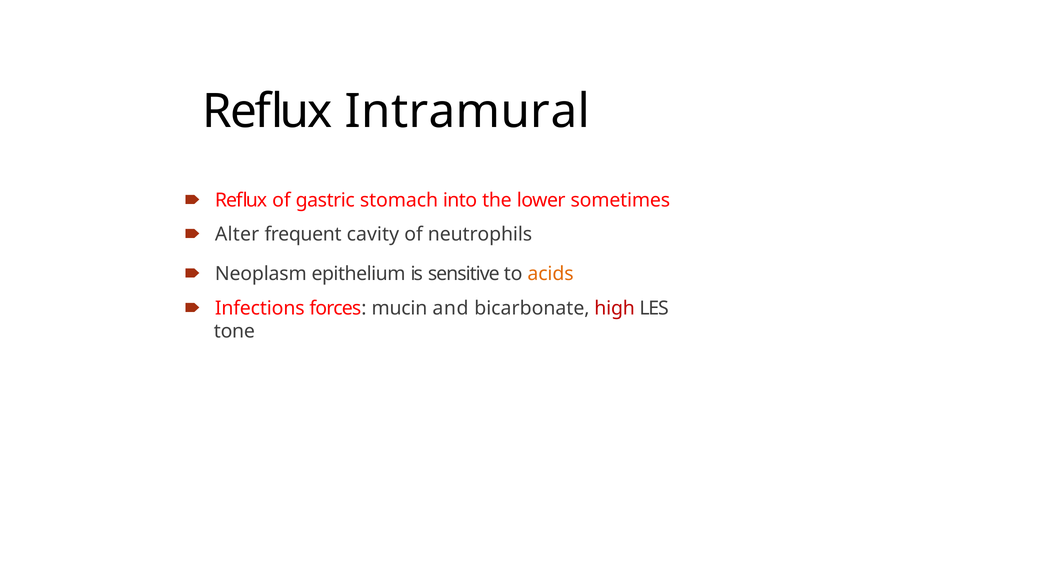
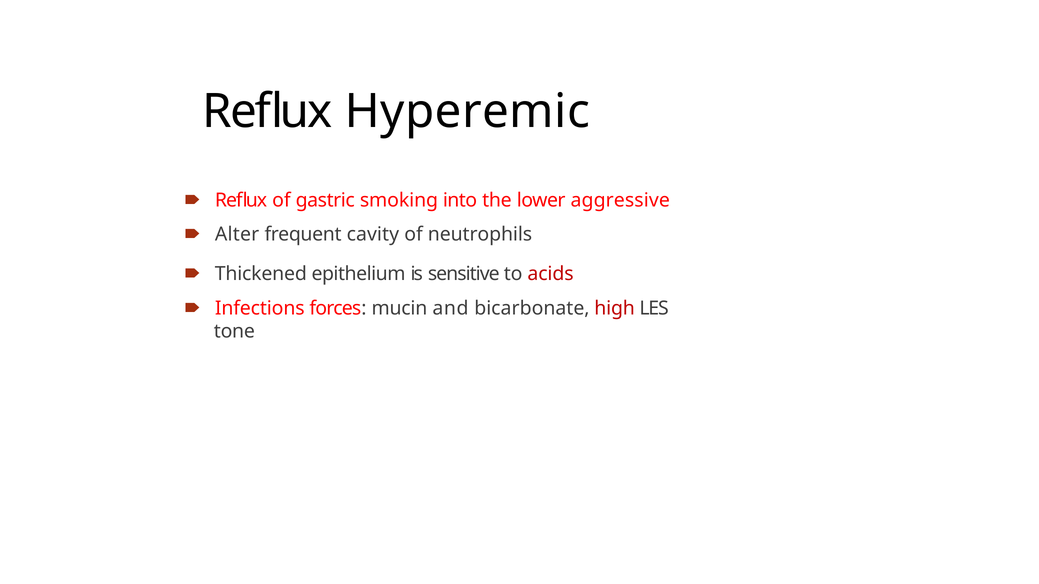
Intramural: Intramural -> Hyperemic (467, 112)
stomach: stomach -> smoking (399, 200)
sometimes: sometimes -> aggressive (620, 200)
Neoplasm: Neoplasm -> Thickened (261, 274)
acids colour: orange -> red (551, 274)
